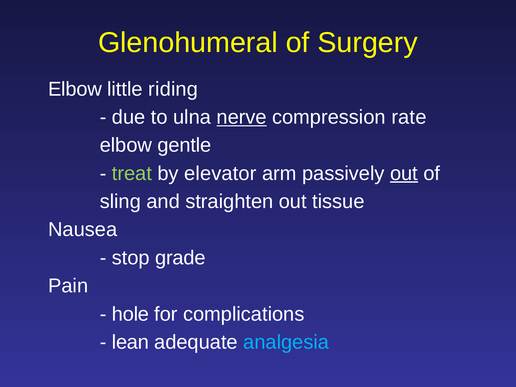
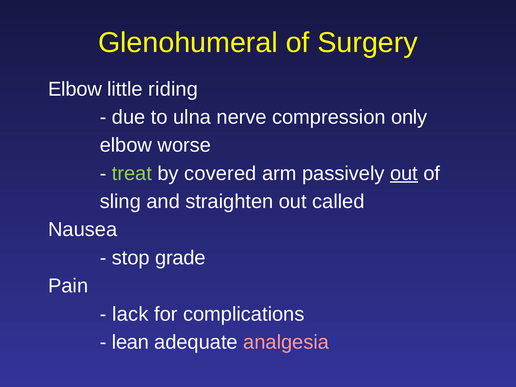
nerve underline: present -> none (242, 117)
rate: rate -> only (409, 117)
gentle: gentle -> worse (184, 145)
elevator: elevator -> covered (220, 173)
tissue: tissue -> called (338, 202)
hole: hole -> lack (130, 314)
analgesia colour: light blue -> pink (286, 342)
